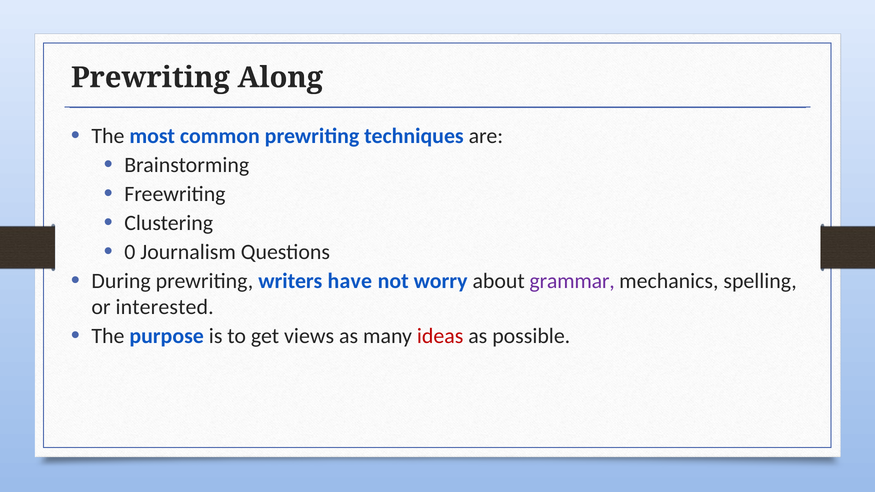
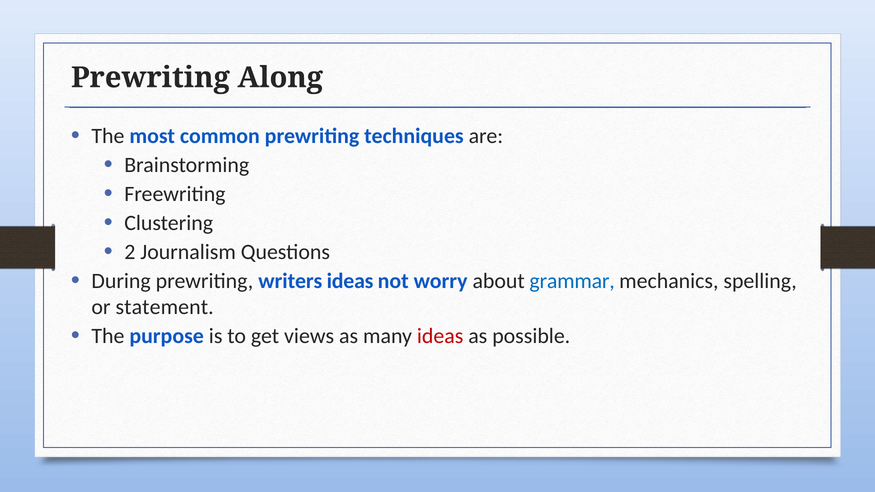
0: 0 -> 2 (130, 252)
writers have: have -> ideas (350, 281)
grammar colour: purple -> blue (572, 281)
interested: interested -> statement (165, 307)
